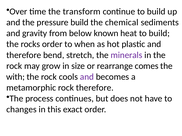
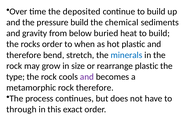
transform: transform -> deposited (82, 12)
known: known -> buried (106, 33)
minerals colour: purple -> blue (127, 55)
rearrange comes: comes -> plastic (147, 66)
with: with -> type (16, 77)
changes: changes -> through (21, 110)
